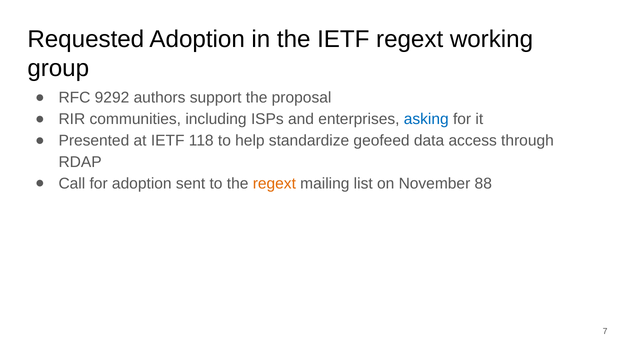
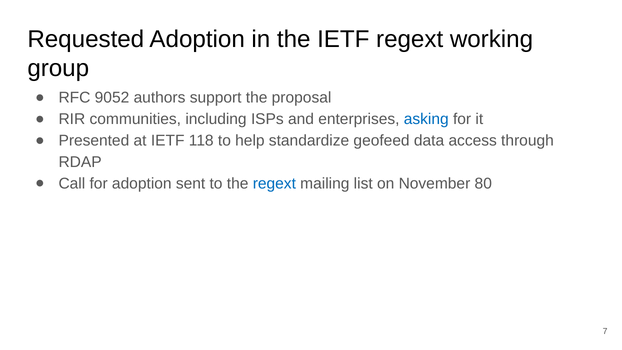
9292: 9292 -> 9052 (112, 98)
regext colour: orange -> blue (274, 184)
88: 88 -> 80 (483, 184)
